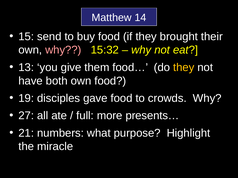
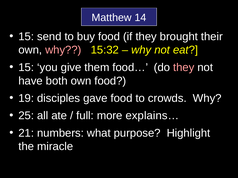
13: 13 -> 15 (26, 68)
they colour: yellow -> pink (184, 68)
27: 27 -> 25 (26, 116)
presents…: presents… -> explains… (152, 116)
